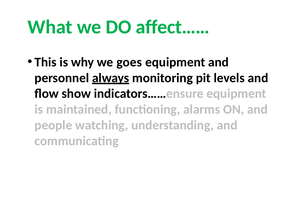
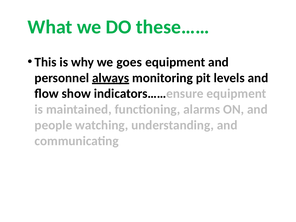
affect……: affect…… -> these…… (173, 27)
